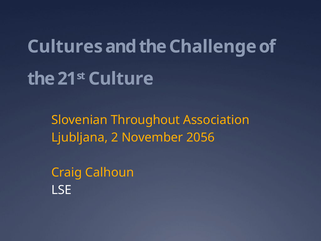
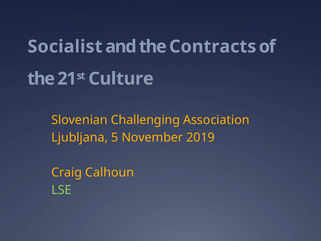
Cultures: Cultures -> Socialist (65, 47)
Challenge: Challenge -> Contracts (213, 47)
Throughout: Throughout -> Challenging (145, 120)
2: 2 -> 5 (115, 137)
2056: 2056 -> 2019 (201, 137)
LSE colour: white -> light green (62, 190)
